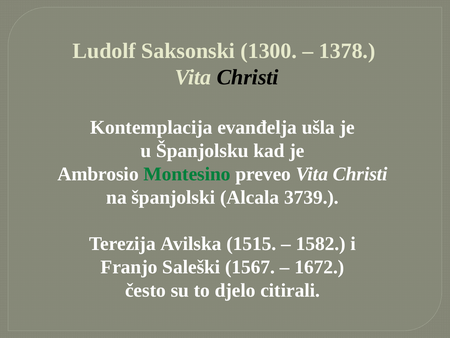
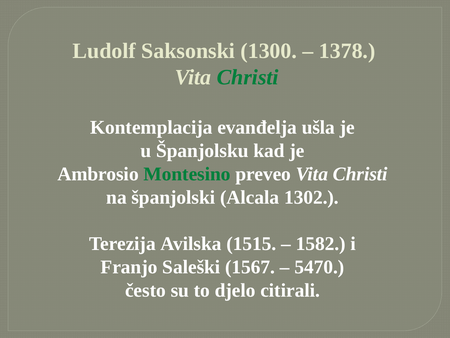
Christi colour: black -> green (248, 77)
3739: 3739 -> 1302 (311, 197)
1672: 1672 -> 5470 (319, 267)
